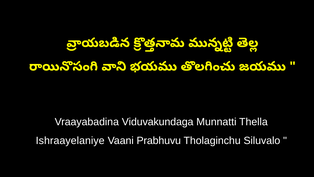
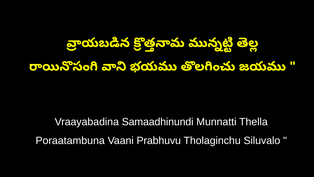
Viduvakundaga: Viduvakundaga -> Samaadhinundi (158, 122)
Ishraayelaniye: Ishraayelaniye -> Poraatambuna (70, 140)
